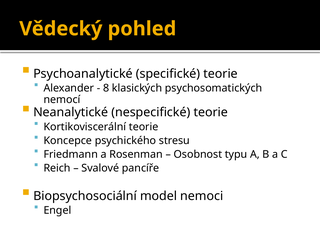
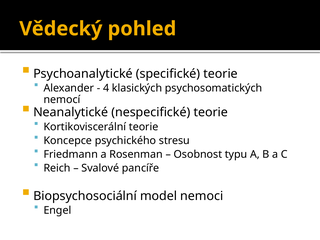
8: 8 -> 4 (106, 88)
